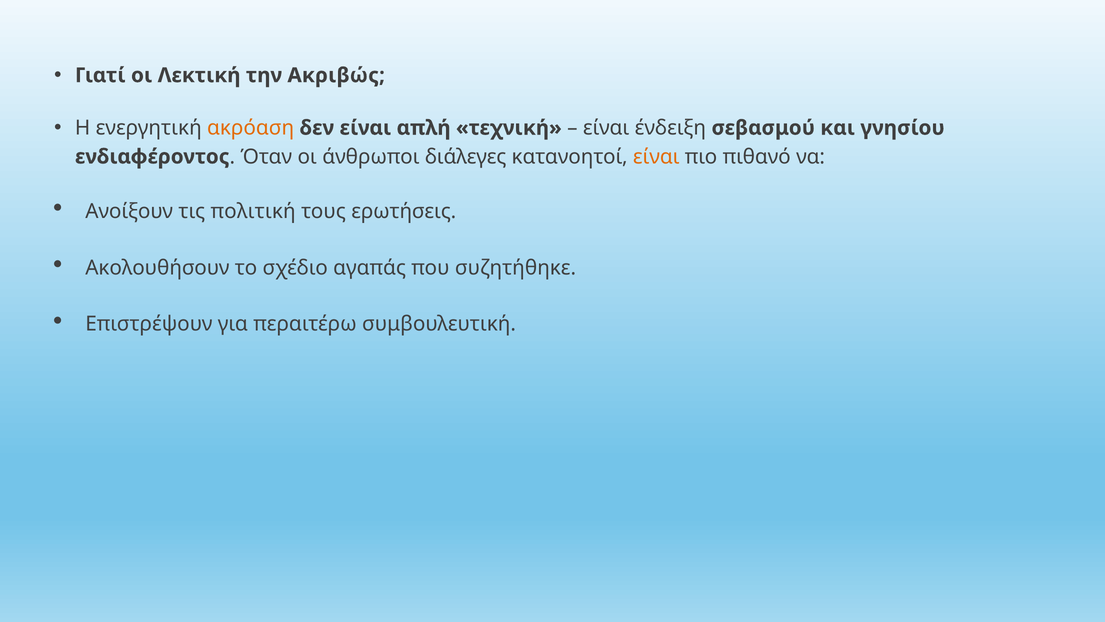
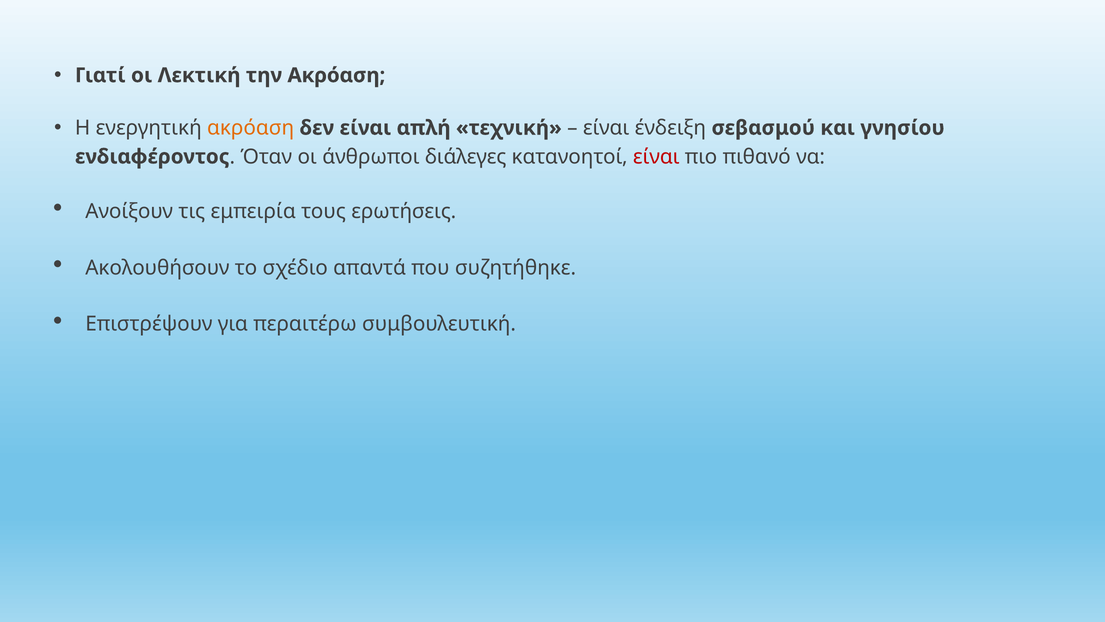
την Ακριβώς: Ακριβώς -> Ακρόαση (336, 75)
είναι colour: orange -> red (656, 157)
πολιτική: πολιτική -> εμπειρία (253, 211)
αγαπάς: αγαπάς -> απαντά (370, 267)
